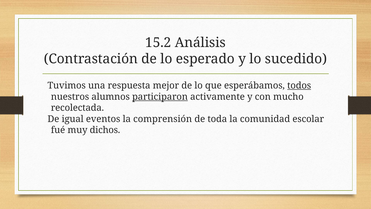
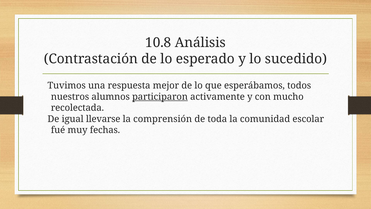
15.2: 15.2 -> 10.8 (158, 43)
todos underline: present -> none (299, 85)
eventos: eventos -> llevarse (103, 119)
dichos: dichos -> fechas (105, 130)
